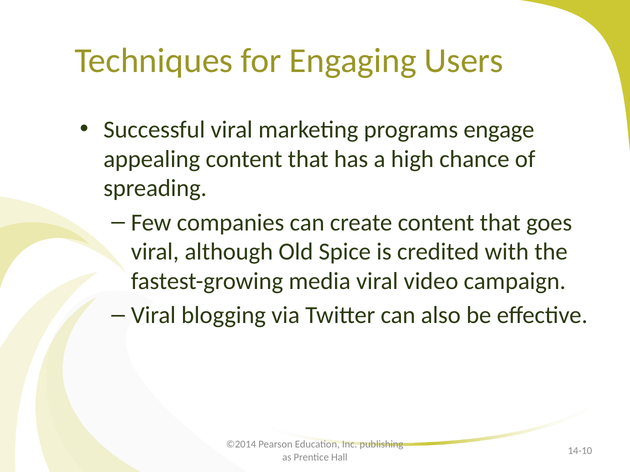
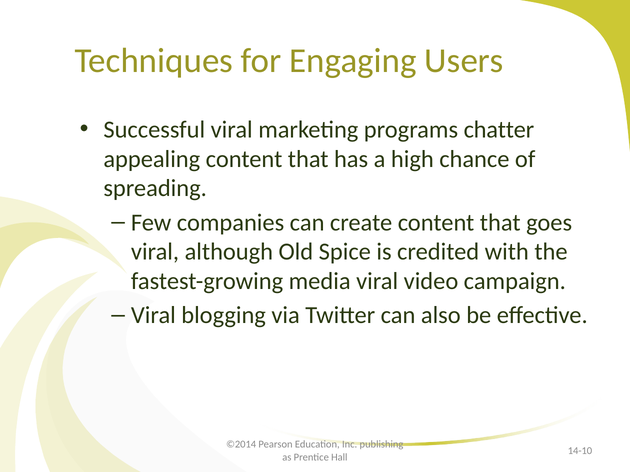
engage: engage -> chatter (499, 130)
